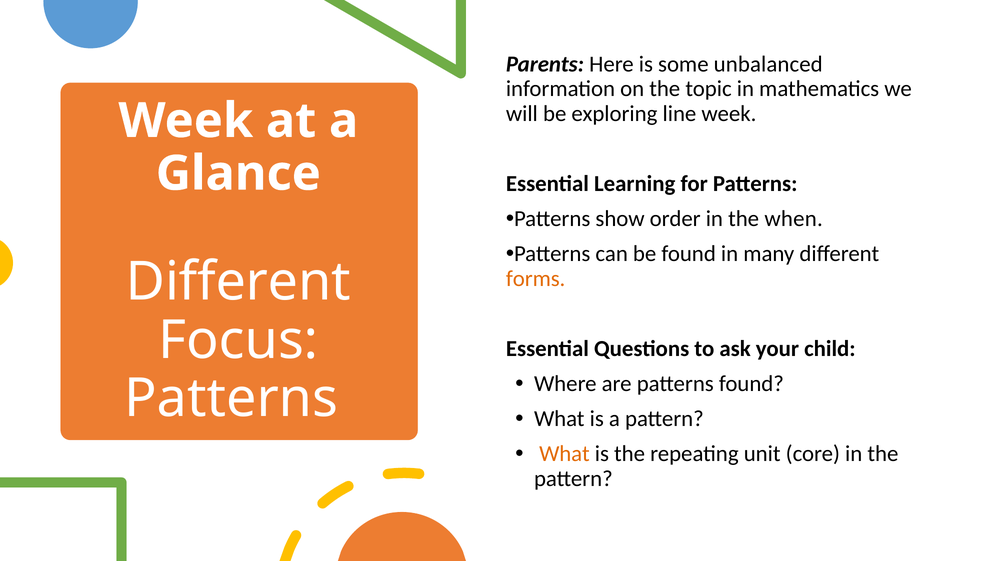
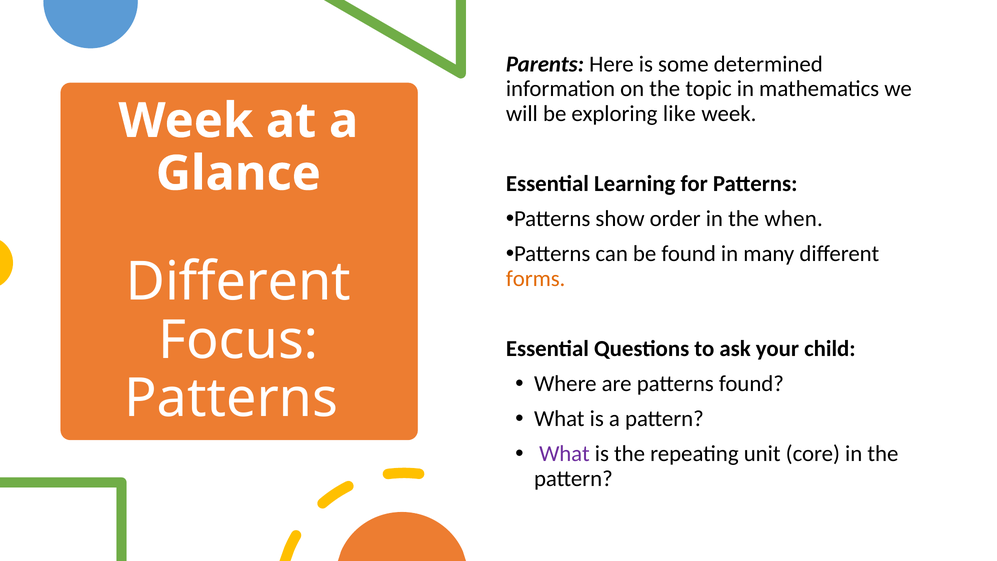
unbalanced: unbalanced -> determined (768, 64)
line: line -> like (679, 114)
What colour: orange -> purple (564, 454)
